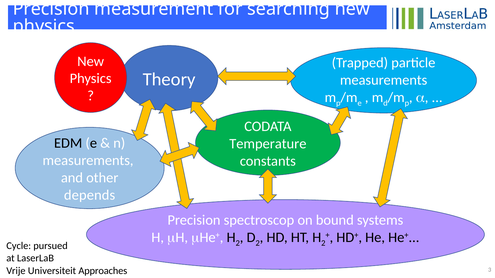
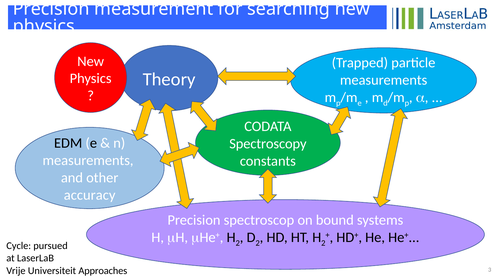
Temperature: Temperature -> Spectroscopy (268, 144)
depends: depends -> accuracy (90, 195)
